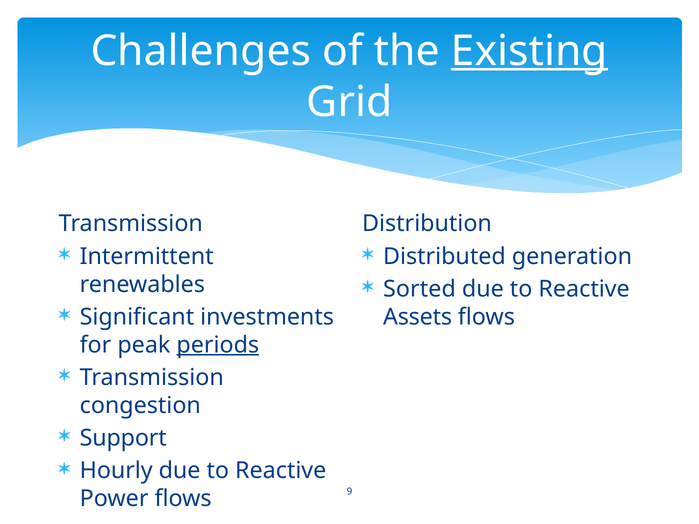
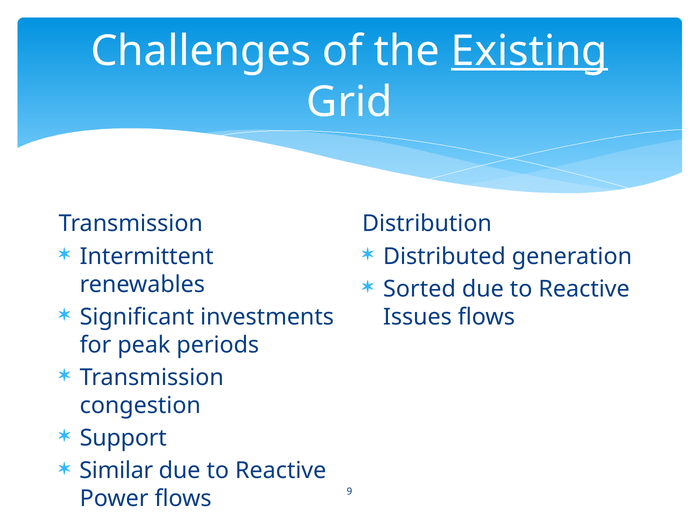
Assets: Assets -> Issues (417, 317)
periods underline: present -> none (218, 345)
Hourly: Hourly -> Similar (116, 471)
